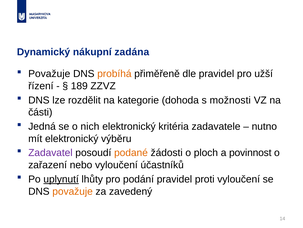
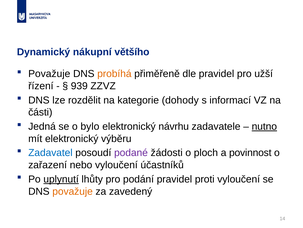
zadána: zadána -> většího (132, 52)
189: 189 -> 939 (79, 86)
dohoda: dohoda -> dohody (180, 100)
možnosti: možnosti -> informací (230, 100)
nich: nich -> bylo (90, 126)
kritéria: kritéria -> návrhu (174, 126)
nutno underline: none -> present (264, 126)
Zadavatel colour: purple -> blue (50, 152)
podané colour: orange -> purple (131, 152)
